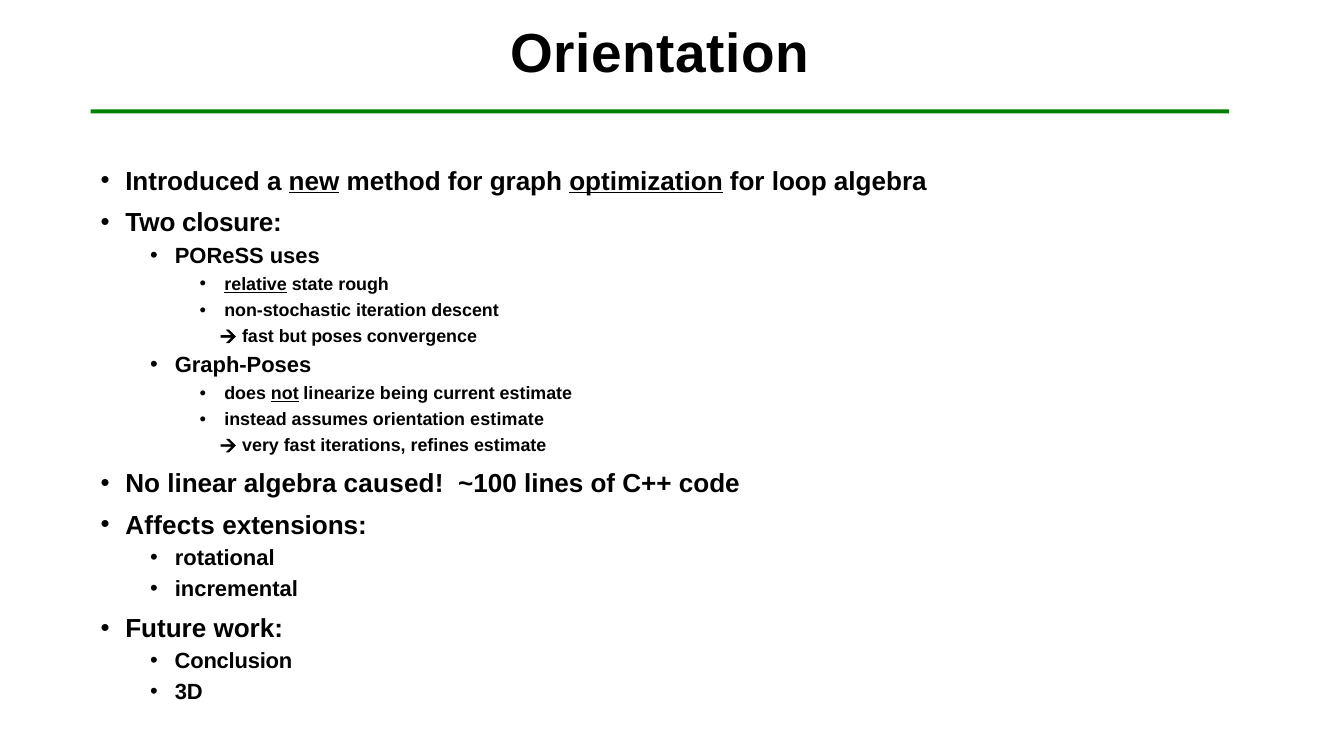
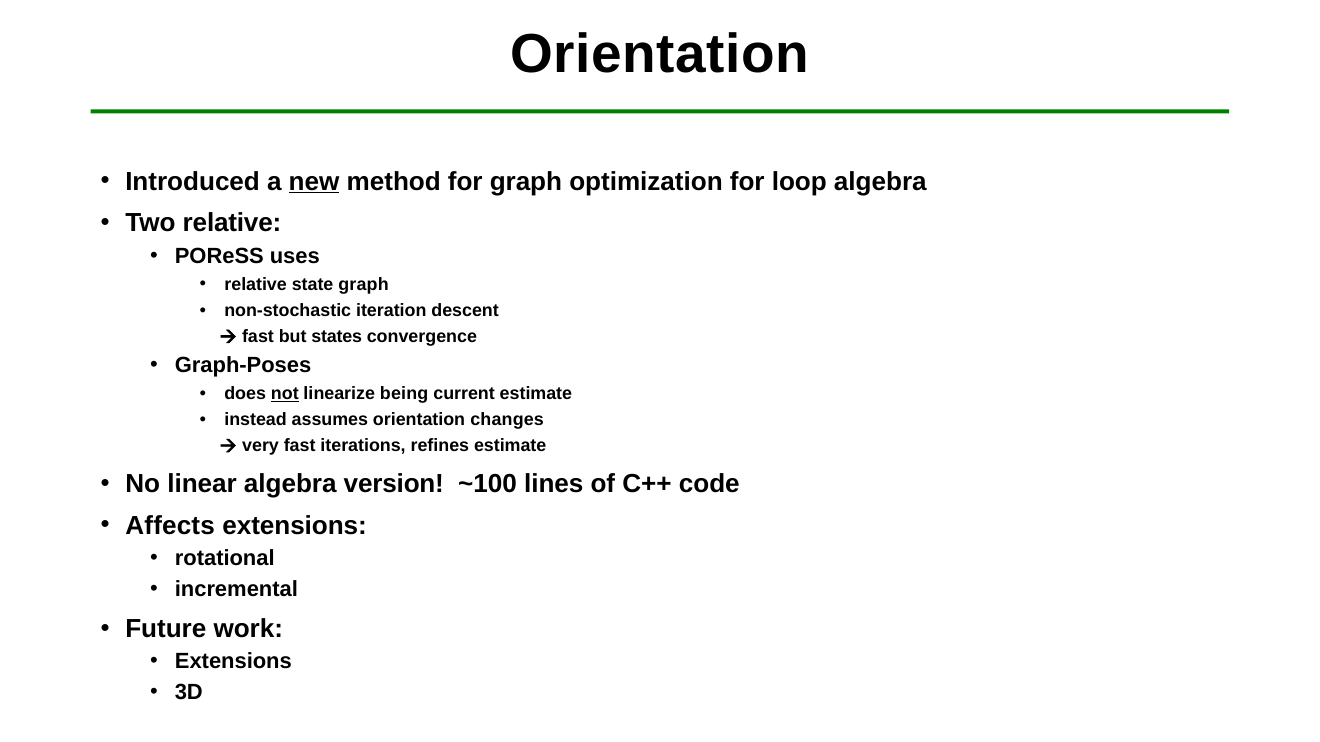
optimization underline: present -> none (646, 182)
Two closure: closure -> relative (232, 224)
relative underline: present -> none (256, 285)
state rough: rough -> graph (364, 285)
poses: poses -> states (337, 337)
orientation estimate: estimate -> changes (507, 420)
caused: caused -> version (394, 484)
Conclusion: Conclusion -> Extensions (233, 662)
